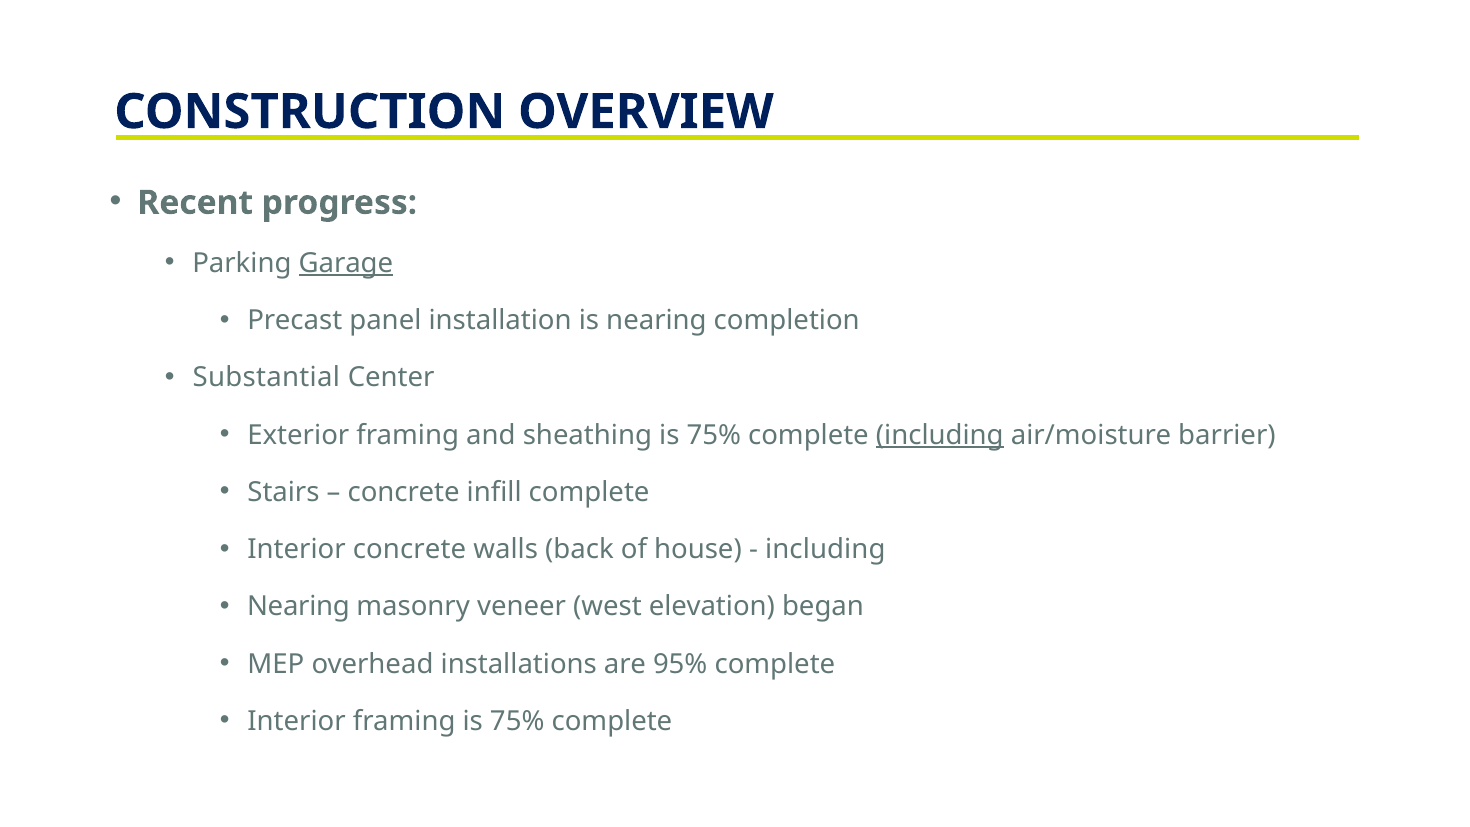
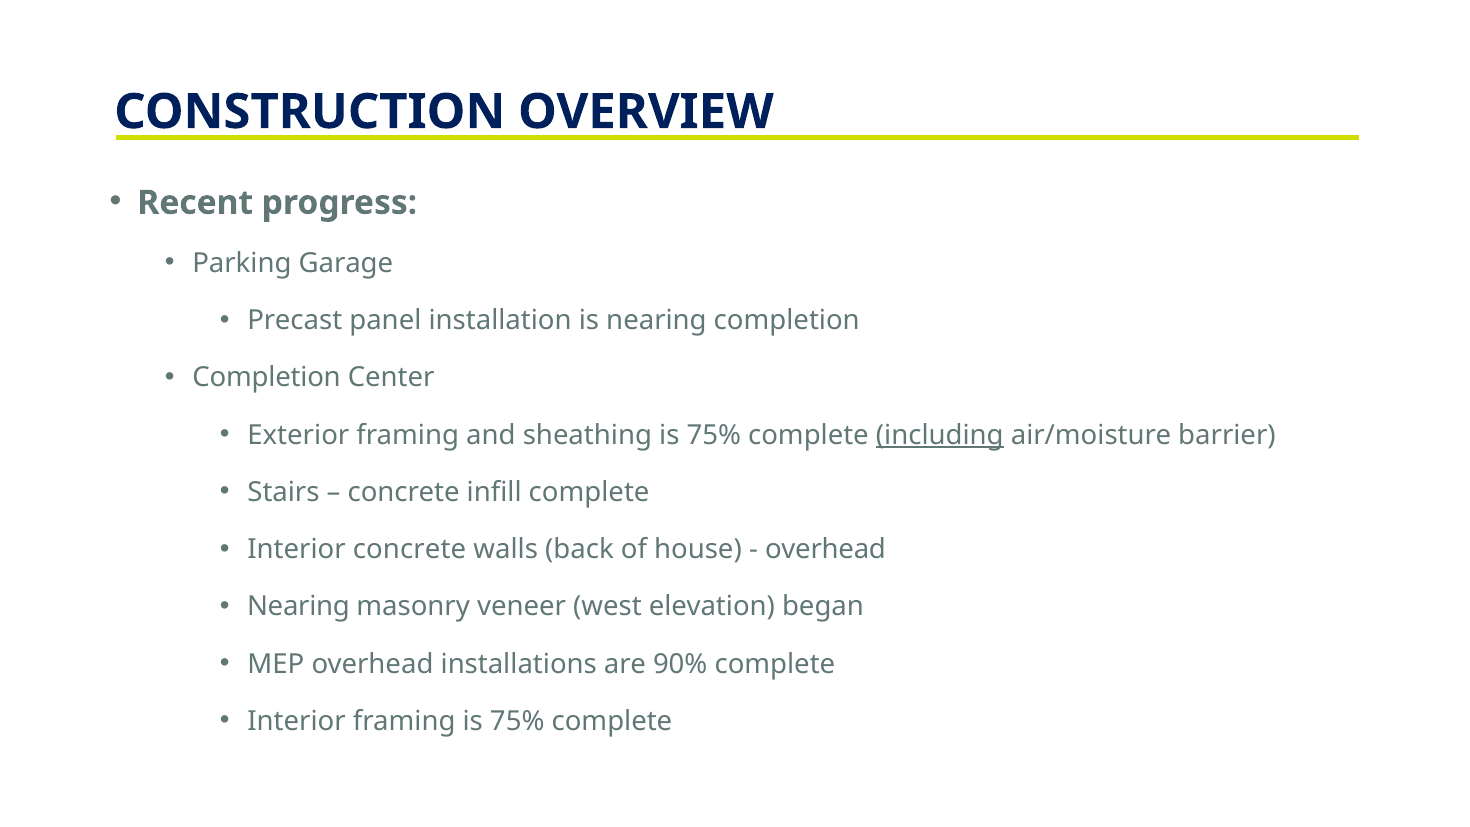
Garage underline: present -> none (346, 263)
Substantial: Substantial -> Completion (267, 378)
including: including -> overhead (825, 549)
95%: 95% -> 90% (680, 664)
